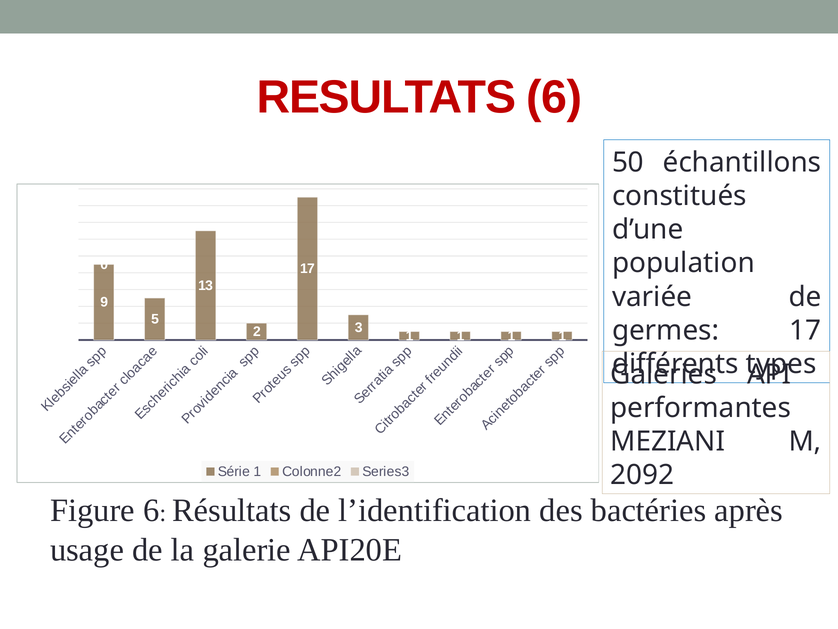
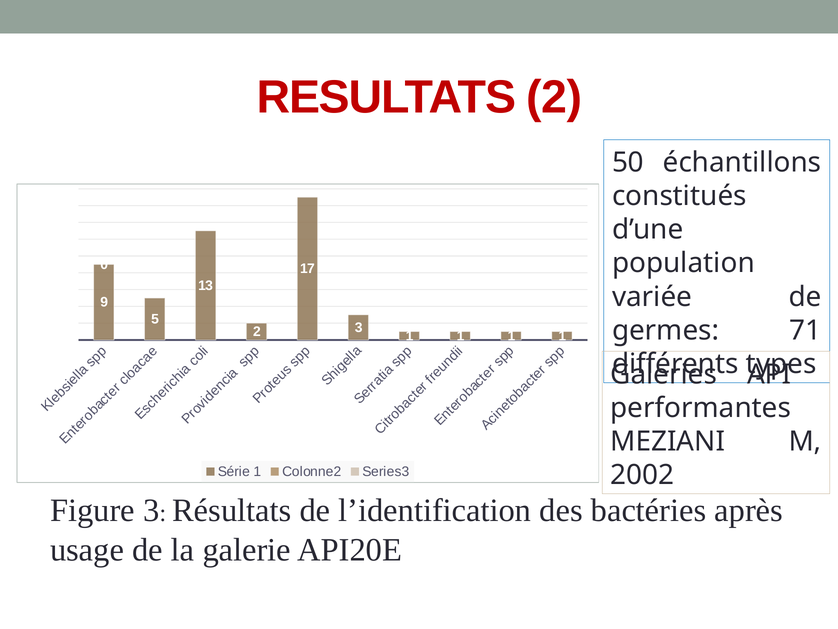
RESULTATS 6: 6 -> 2 (554, 98)
germes 17: 17 -> 71 (805, 330)
2092: 2092 -> 2002 (642, 475)
Figure 6: 6 -> 3 (151, 510)
